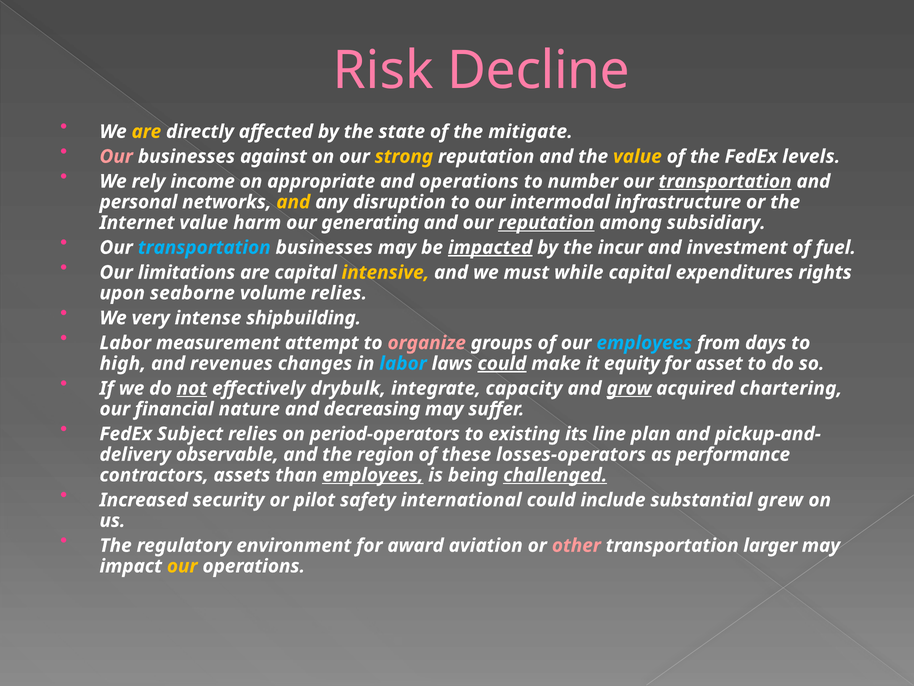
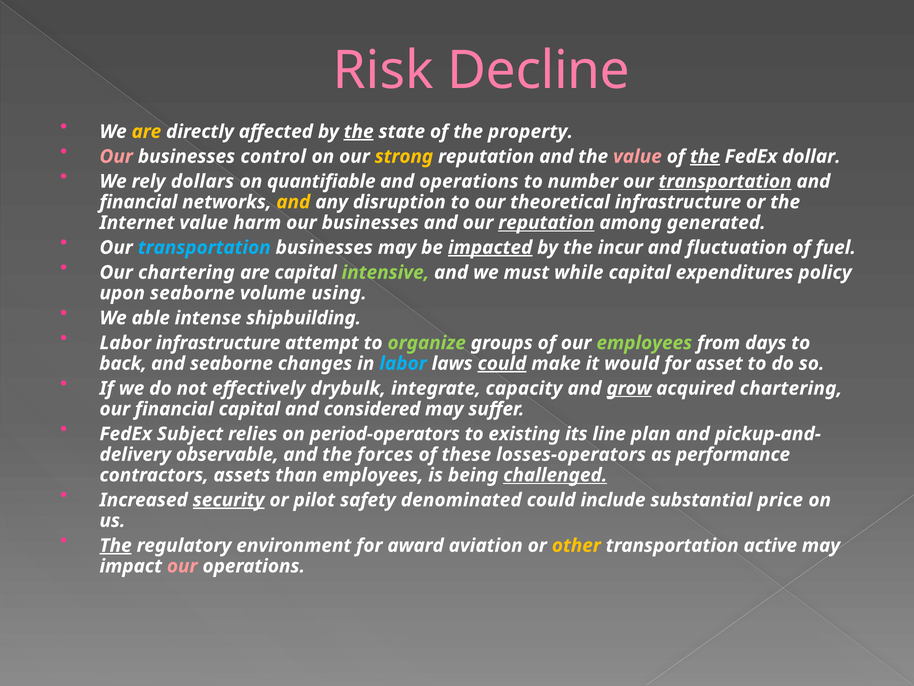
the underline: none -> present (359, 132)
mitigate: mitigate -> property (530, 132)
against: against -> control (273, 156)
value colour: yellow -> pink (637, 156)
the underline: none -> present (705, 156)
levels: levels -> dollar (811, 156)
income: income -> dollars (202, 181)
appropriate: appropriate -> quantifiable (321, 181)
personal: personal -> financial (138, 202)
intermodal: intermodal -> theoretical (560, 202)
harm our generating: generating -> businesses (370, 222)
subsidiary: subsidiary -> generated (716, 222)
investment: investment -> fluctuation (737, 247)
Our limitations: limitations -> chartering (186, 272)
intensive colour: yellow -> light green (385, 272)
rights: rights -> policy (825, 272)
volume relies: relies -> using (339, 293)
very: very -> able (151, 318)
Labor measurement: measurement -> infrastructure (218, 343)
organize colour: pink -> light green (427, 343)
employees colour: light blue -> light green (644, 343)
high: high -> back (123, 363)
and revenues: revenues -> seaborne (231, 363)
equity: equity -> would (632, 363)
not underline: present -> none (192, 388)
financial nature: nature -> capital (249, 409)
decreasing: decreasing -> considered (372, 409)
region: region -> forces (385, 454)
employees underline: present -> none (373, 475)
security underline: none -> present (229, 500)
international: international -> denominated (461, 500)
grew: grew -> price (780, 500)
The underline: none -> present (116, 545)
other colour: pink -> yellow (576, 545)
larger: larger -> active (770, 545)
our colour: yellow -> pink (182, 566)
